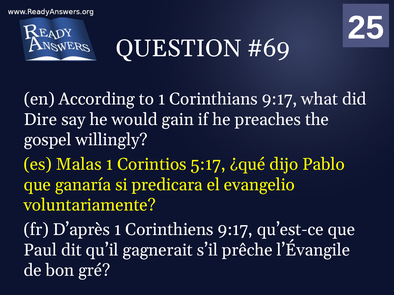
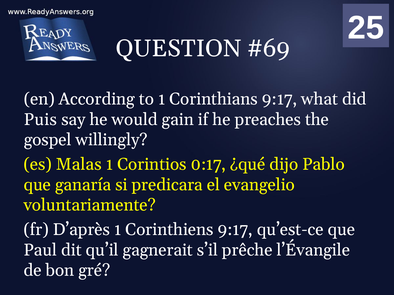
Dire: Dire -> Puis (40, 120)
5:17: 5:17 -> 0:17 (208, 165)
